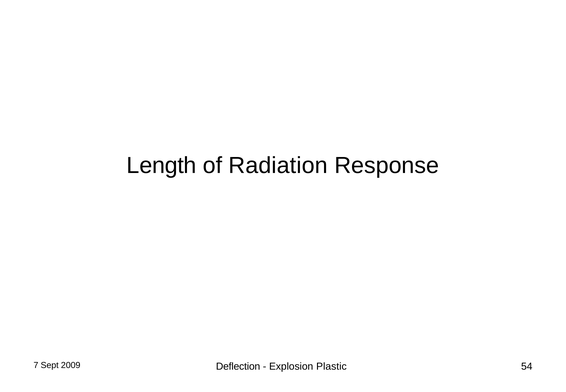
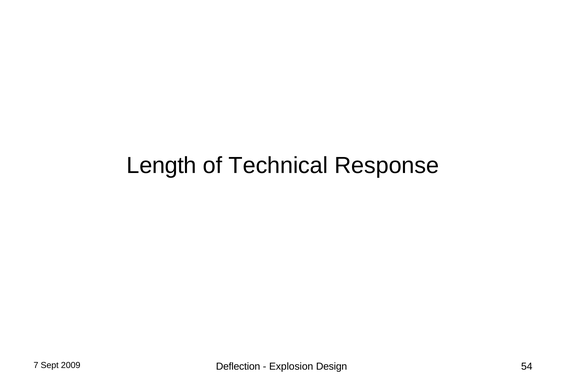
Radiation: Radiation -> Technical (278, 165)
Plastic: Plastic -> Design (332, 366)
